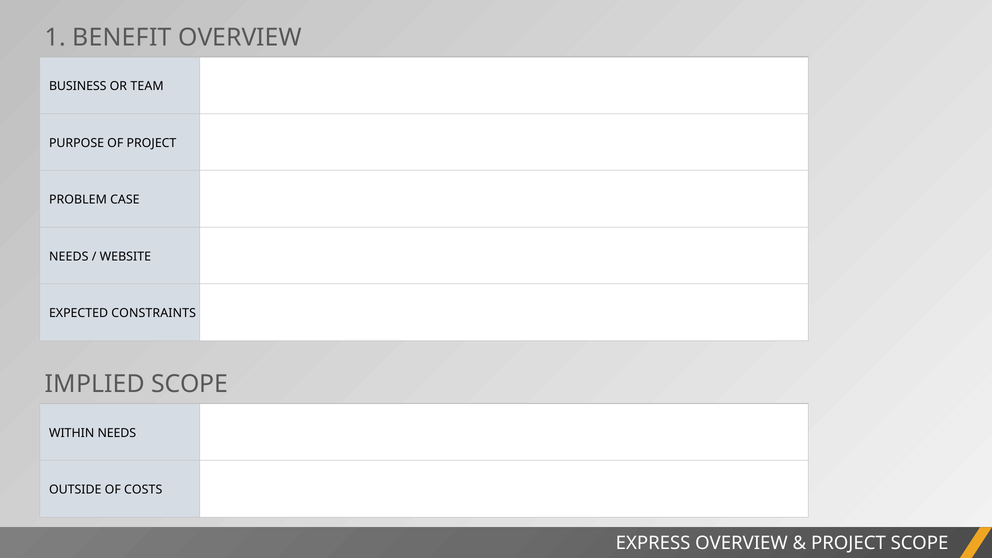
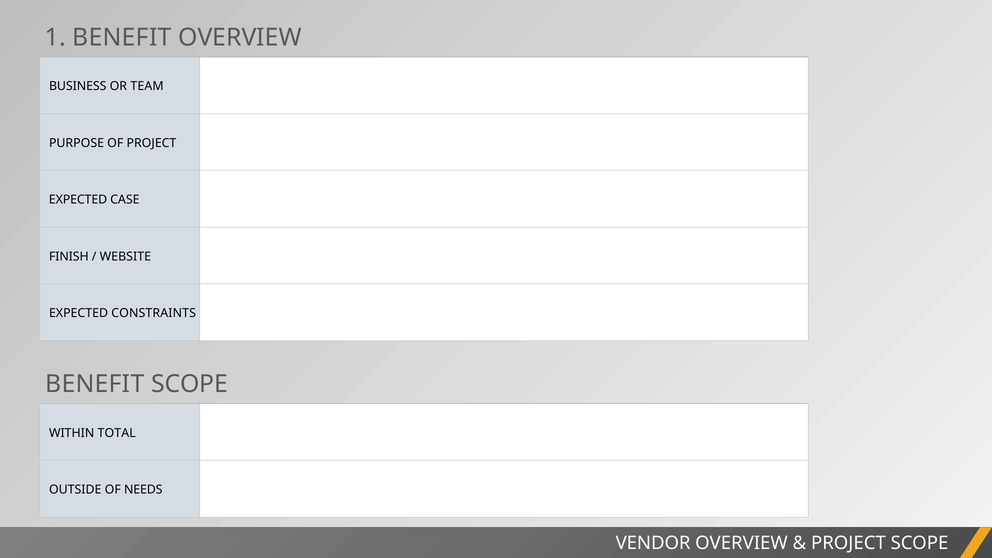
PROBLEM: PROBLEM -> EXPECTED (78, 200)
NEEDS: NEEDS -> FINISH (69, 257)
IMPLIED: IMPLIED -> BENEFIT (95, 384)
WITHIN NEEDS: NEEDS -> TOTAL (117, 433)
COSTS: COSTS -> NEEDS (143, 490)
EXPRESS: EXPRESS -> VENDOR (653, 543)
